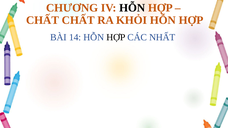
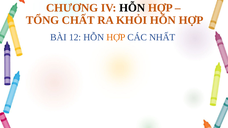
CHẤT: CHẤT -> TỔNG (43, 20)
14: 14 -> 12 (75, 37)
HỢP colour: black -> orange (116, 37)
